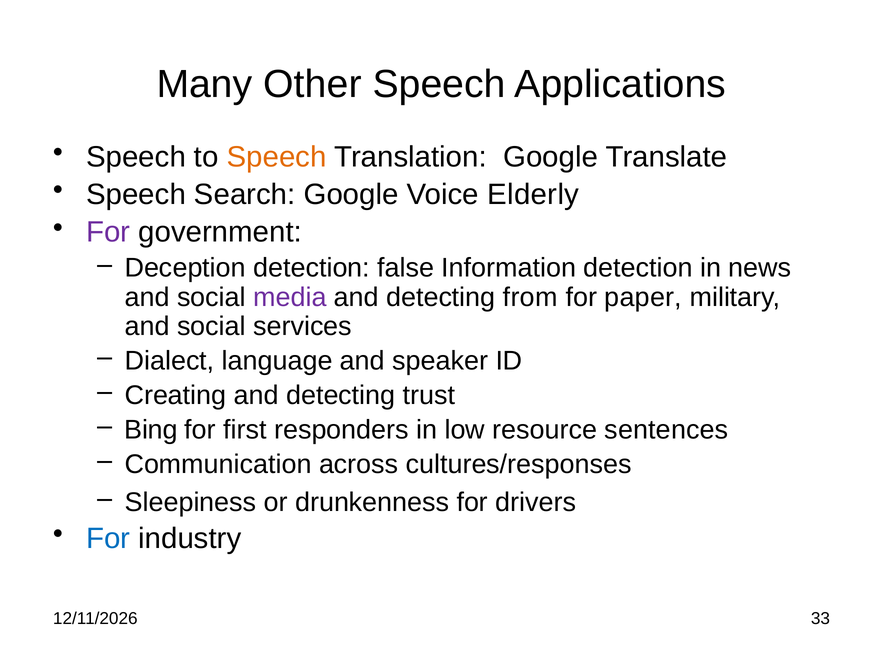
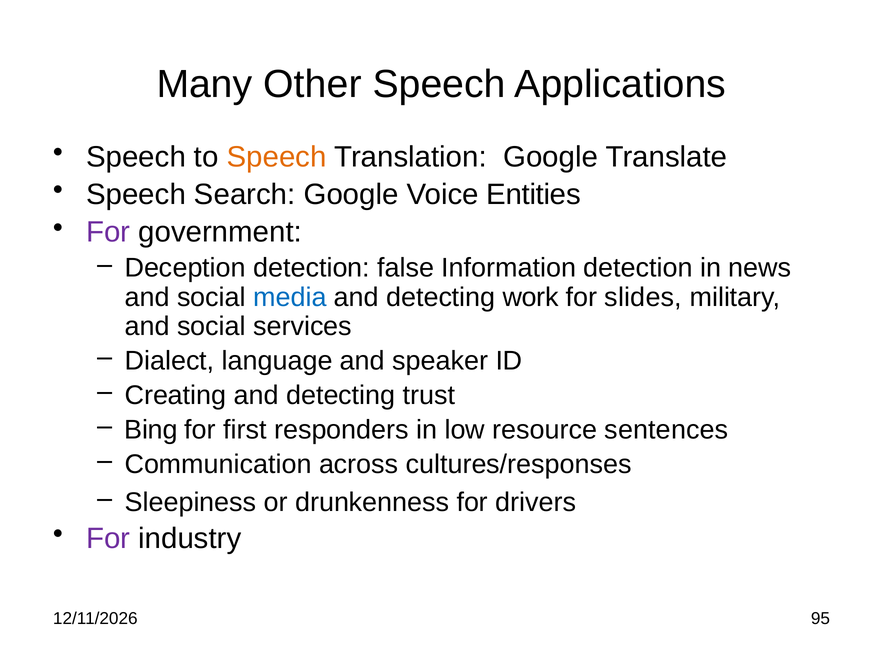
Elderly: Elderly -> Entities (534, 195)
media colour: purple -> blue (290, 297)
from: from -> work (531, 297)
paper: paper -> slides (643, 297)
For colour: blue -> purple (108, 539)
33: 33 -> 95 (820, 619)
